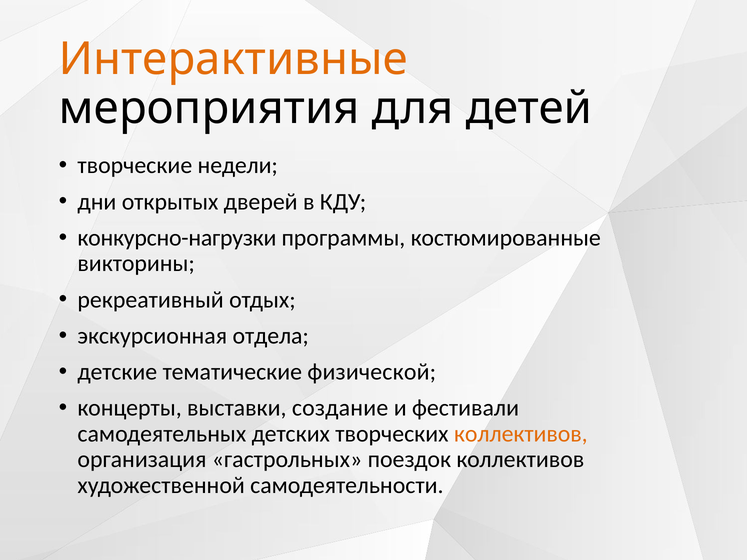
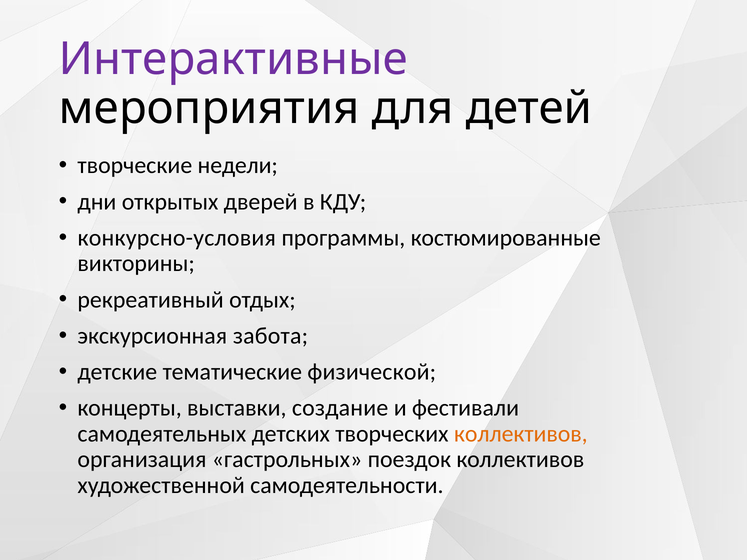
Интерактивные colour: orange -> purple (233, 59)
конкурсно-нагрузки: конкурсно-нагрузки -> конкурсно-условия (177, 238)
отдела: отдела -> забота (270, 336)
